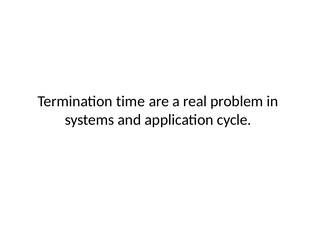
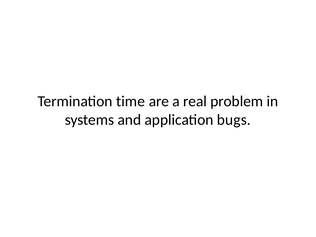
cycle: cycle -> bugs (234, 120)
